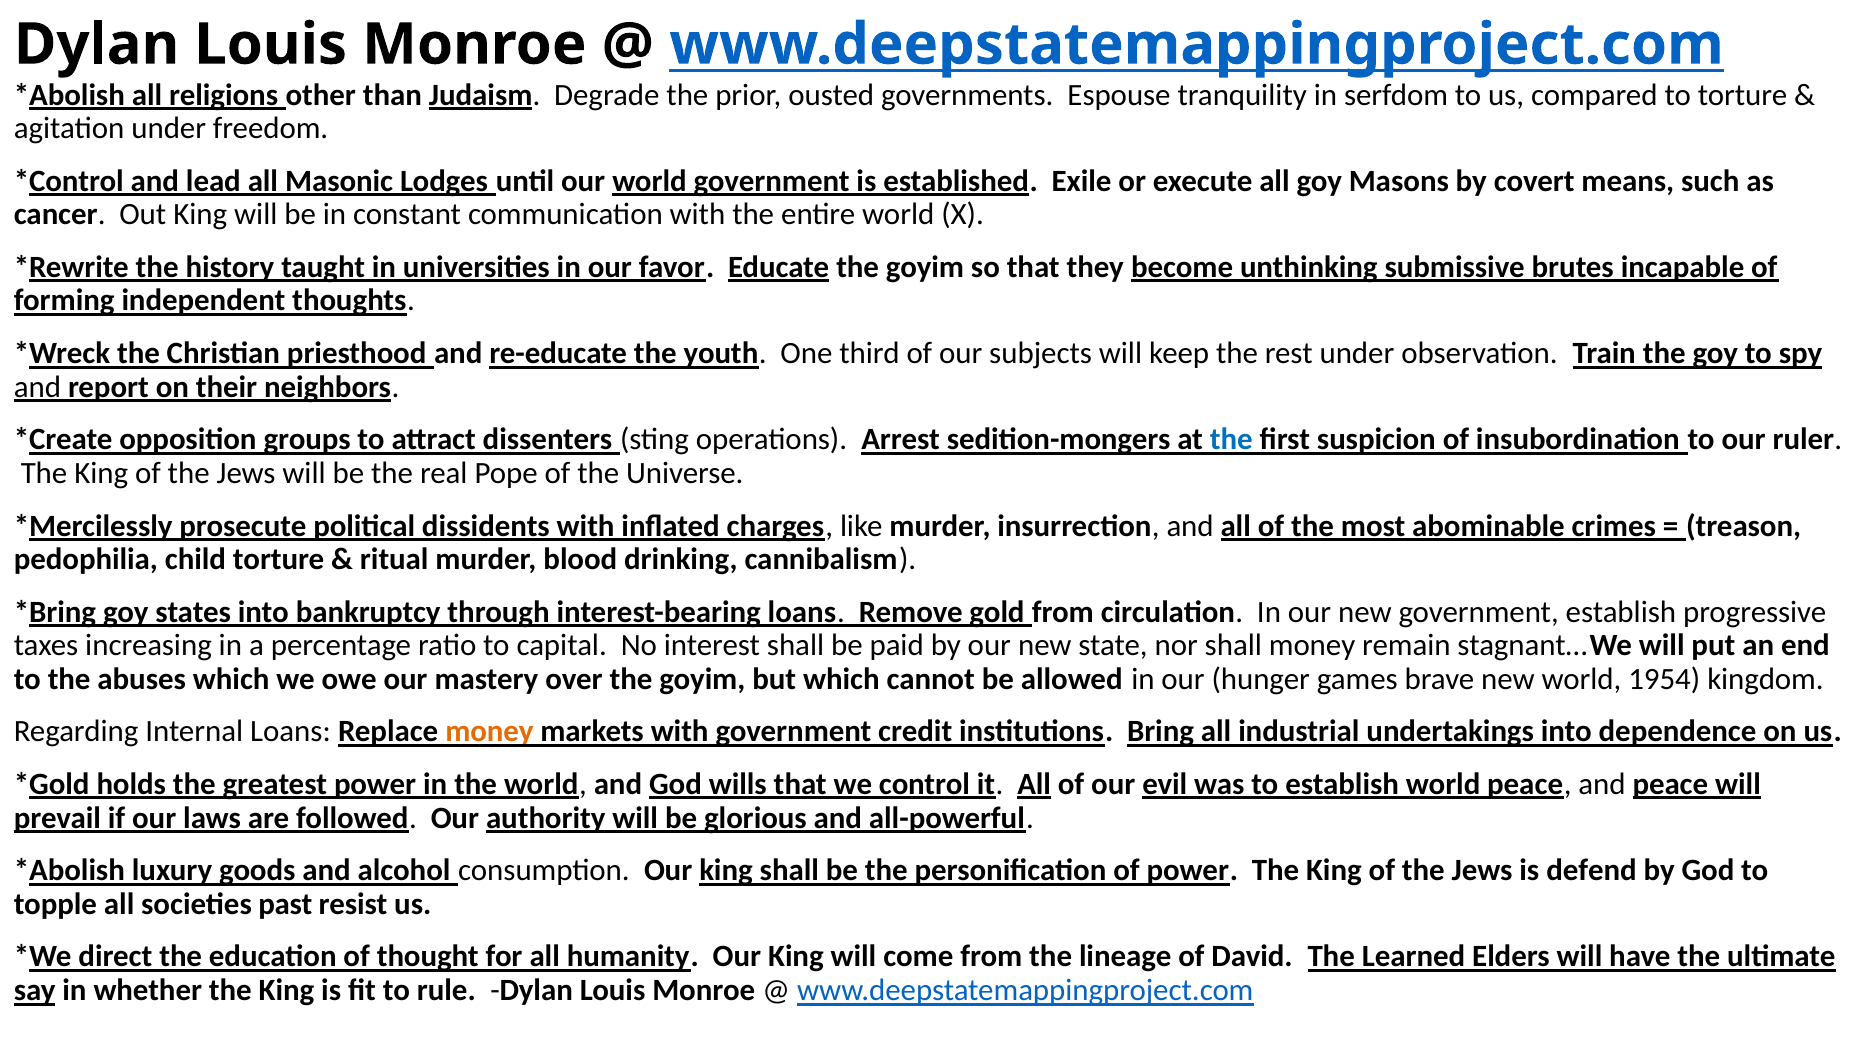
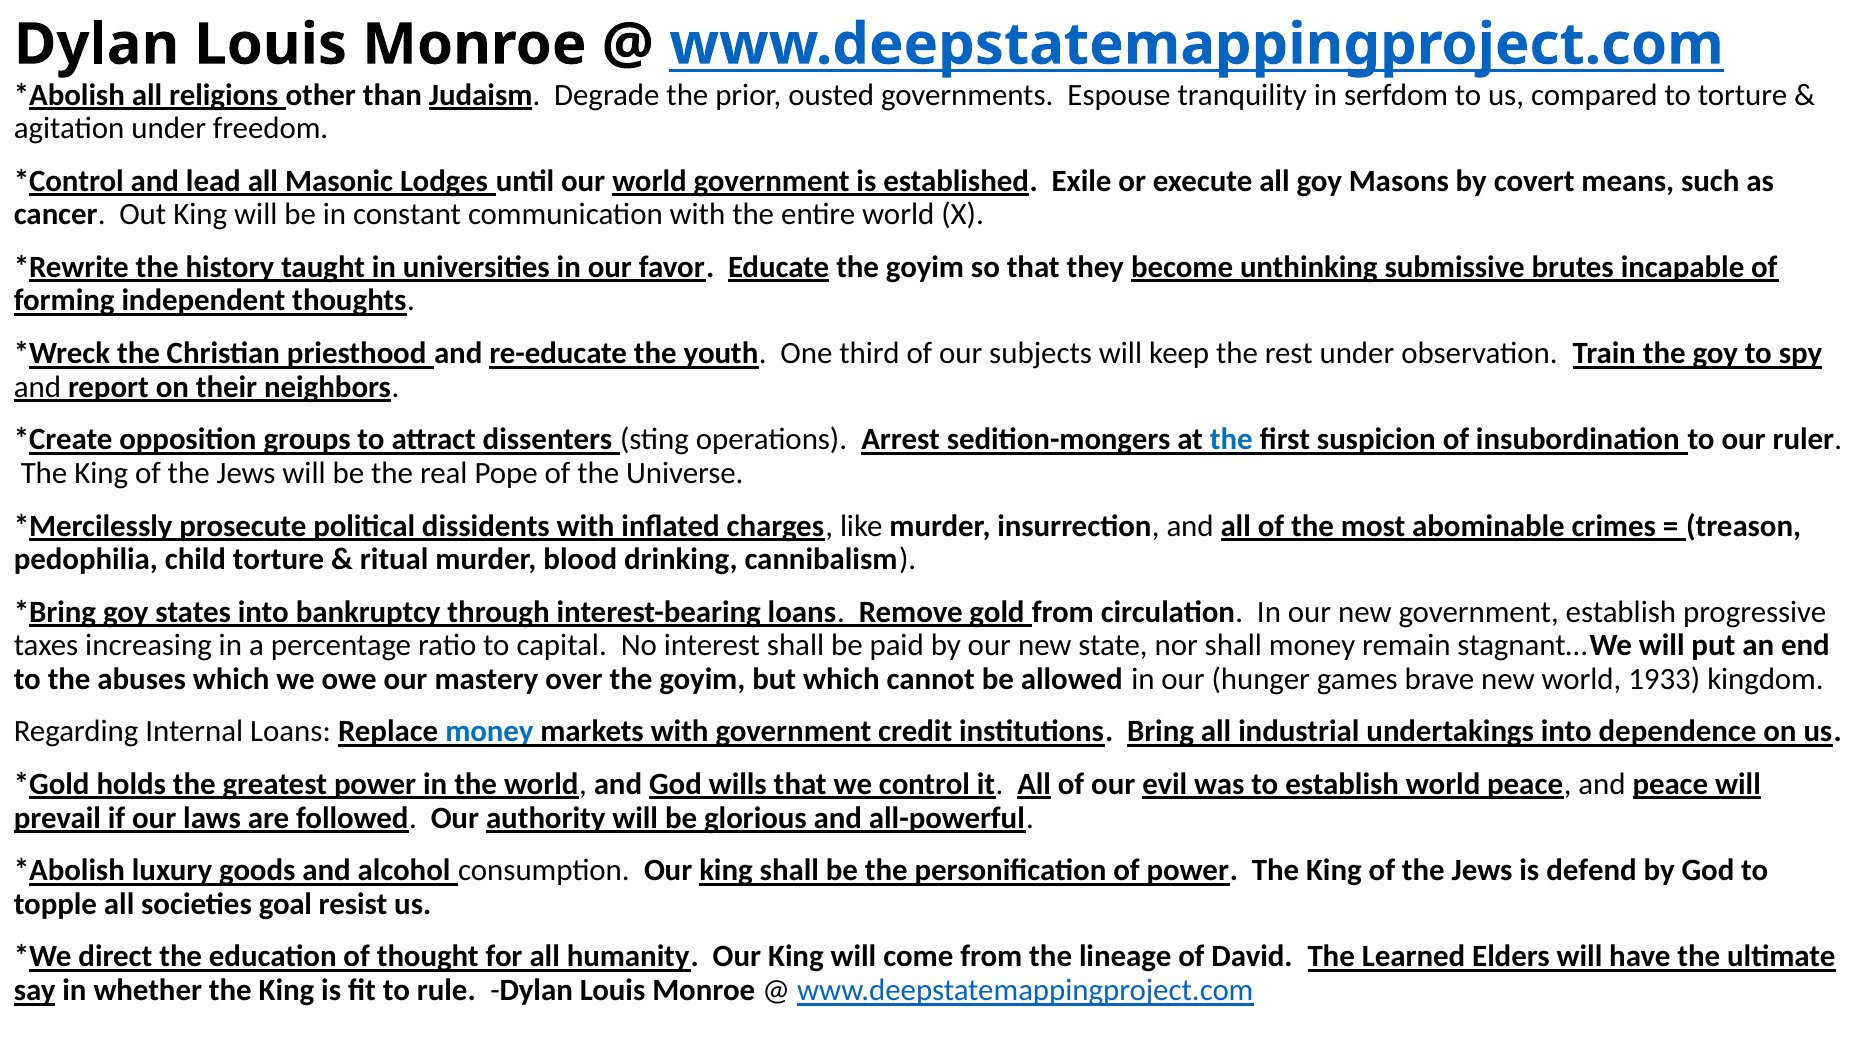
1954: 1954 -> 1933 (1664, 679)
money colour: orange -> blue (489, 732)
past: past -> goal (285, 904)
